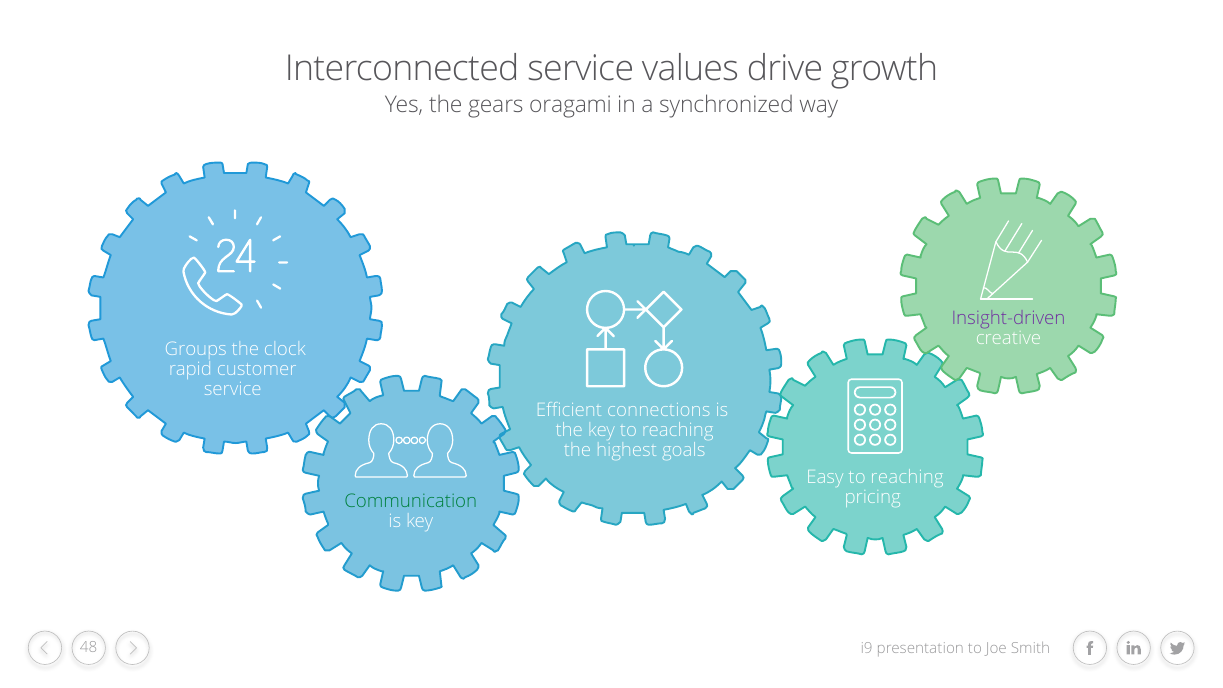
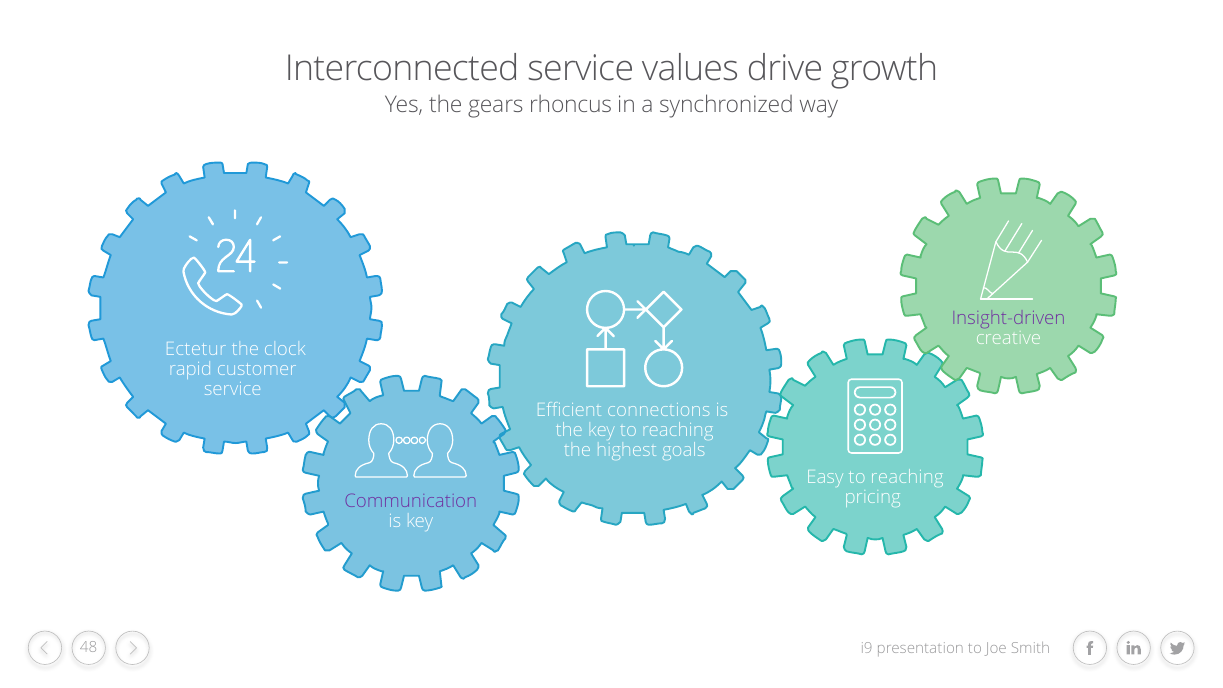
oragami: oragami -> rhoncus (571, 105)
Groups: Groups -> Ectetur (196, 349)
Communication colour: green -> purple (411, 502)
